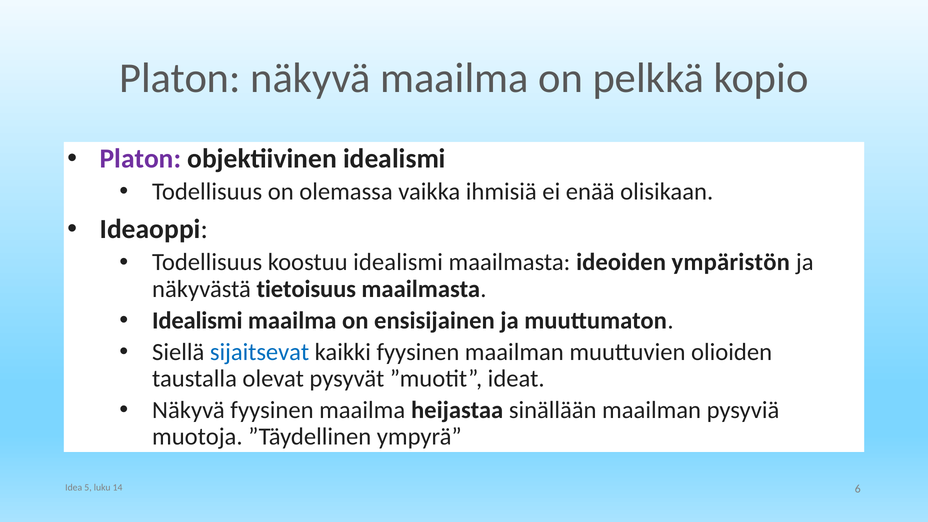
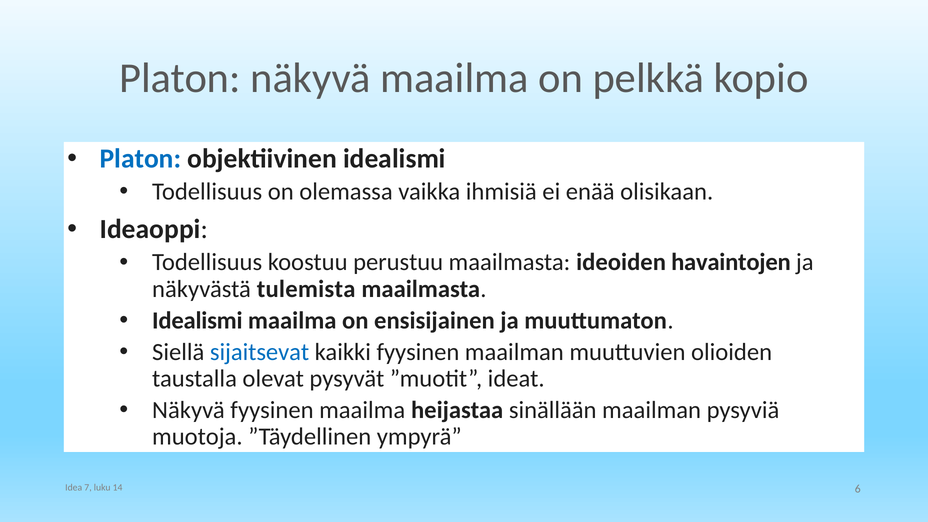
Platon colour: purple -> blue (141, 158)
koostuu idealismi: idealismi -> perustuu (398, 262)
ympäristön: ympäristön -> havaintojen (731, 262)
tietoisuus: tietoisuus -> tulemista (306, 289)
5: 5 -> 7 (88, 487)
